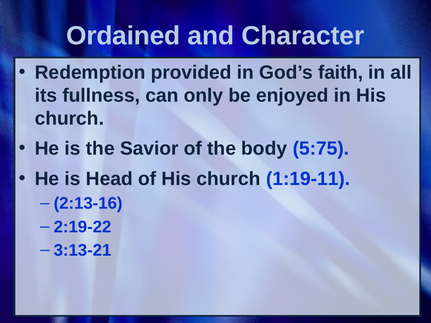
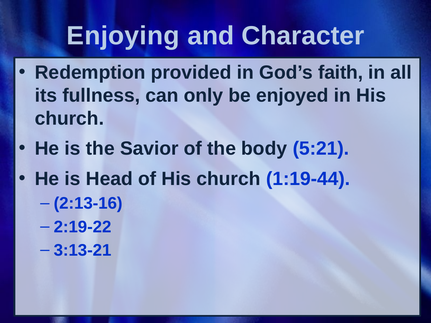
Ordained: Ordained -> Enjoying (123, 36)
5:75: 5:75 -> 5:21 (321, 149)
1:19-11: 1:19-11 -> 1:19-44 (308, 179)
